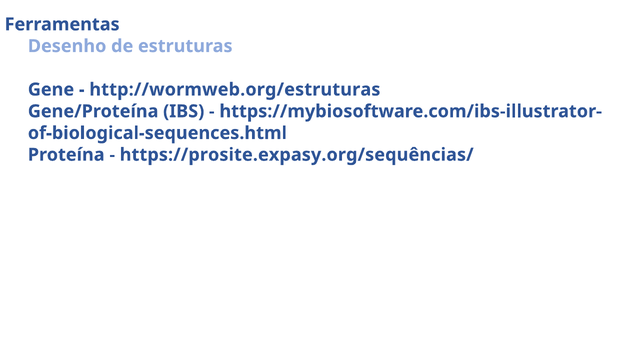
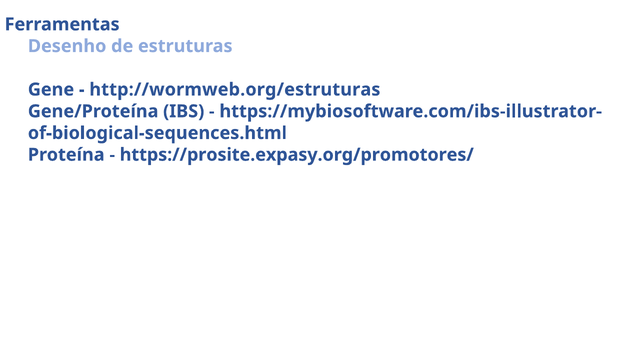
https://prosite.expasy.org/sequências/: https://prosite.expasy.org/sequências/ -> https://prosite.expasy.org/promotores/ (297, 155)
